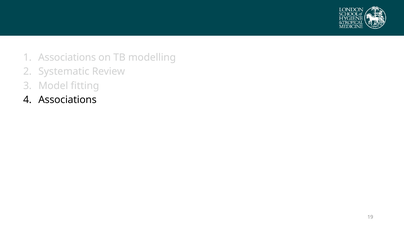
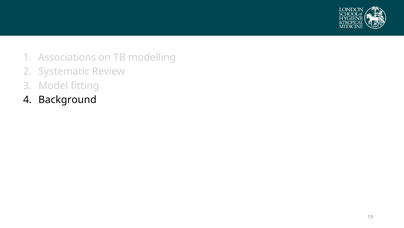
Associations: Associations -> Background (67, 100)
